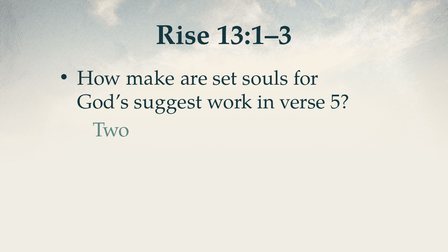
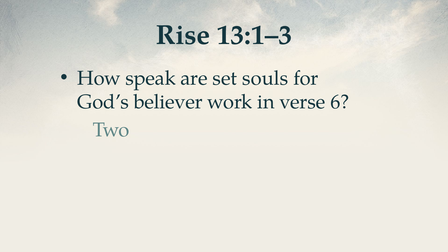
make: make -> speak (151, 78)
suggest: suggest -> believer (168, 102)
5: 5 -> 6 (340, 102)
